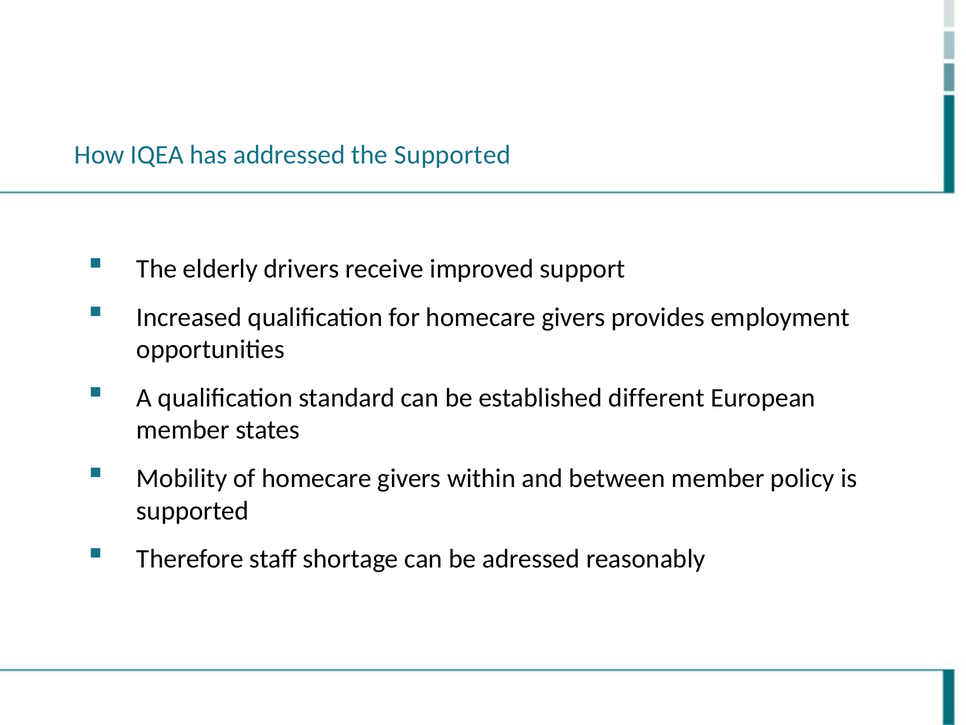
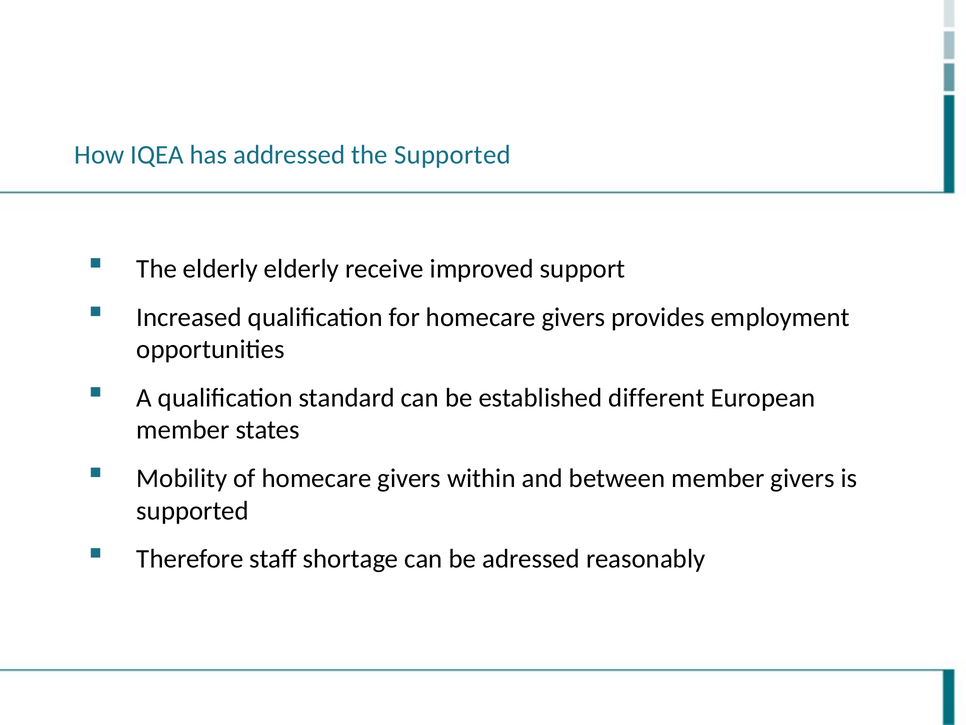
elderly drivers: drivers -> elderly (301, 269)
member policy: policy -> givers (803, 478)
